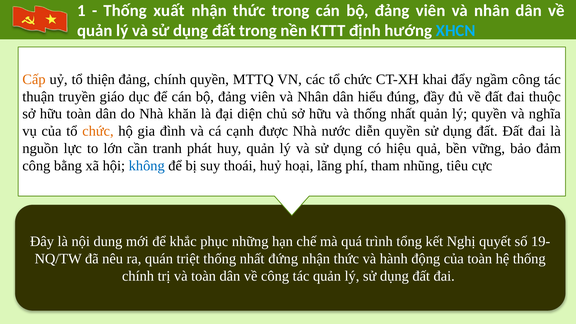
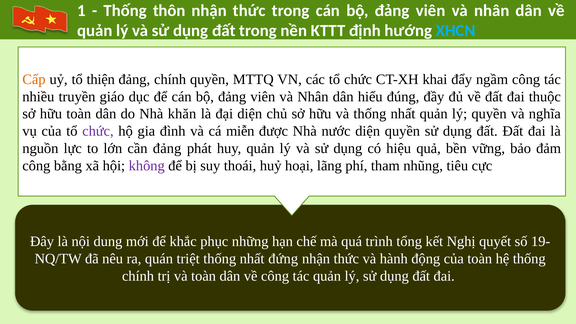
xuất: xuất -> thôn (169, 10)
thuận: thuận -> nhiều (38, 97)
chức colour: orange -> purple (98, 131)
cạnh: cạnh -> miễn (240, 131)
nước diễn: diễn -> diện (368, 131)
cần tranh: tranh -> đảng (167, 148)
không colour: blue -> purple (147, 166)
